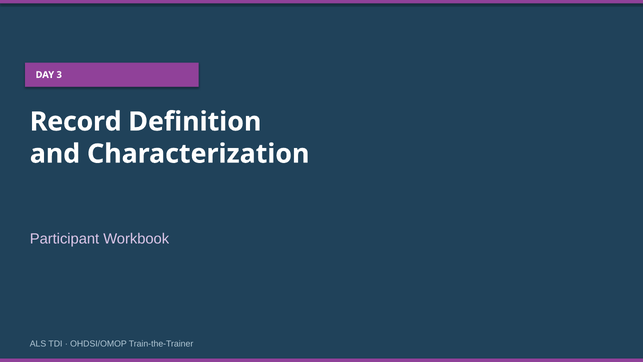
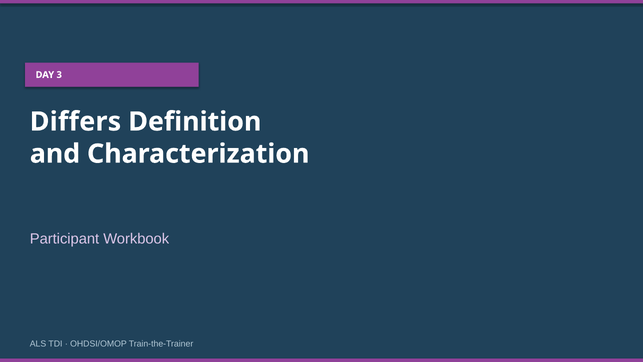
Record: Record -> Differs (76, 122)
